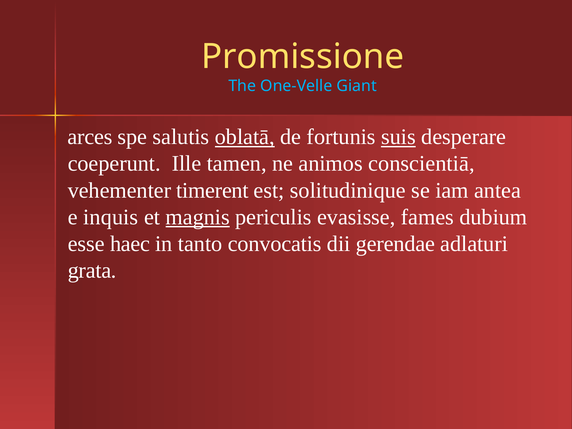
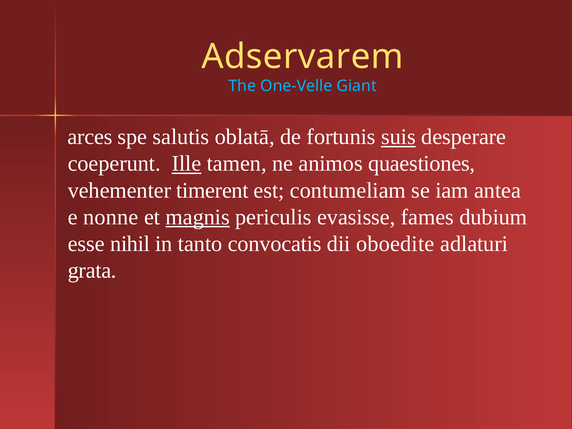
Promissione: Promissione -> Adservarem (302, 57)
oblatā underline: present -> none (245, 137)
Ille underline: none -> present (187, 164)
conscientiā: conscientiā -> quaestiones (422, 164)
solitudinique: solitudinique -> contumeliam (348, 190)
inquis: inquis -> nonne (111, 217)
haec: haec -> nihil (130, 244)
gerendae: gerendae -> oboedite (395, 244)
